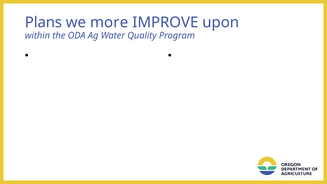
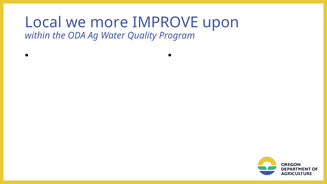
Plans: Plans -> Local (43, 22)
